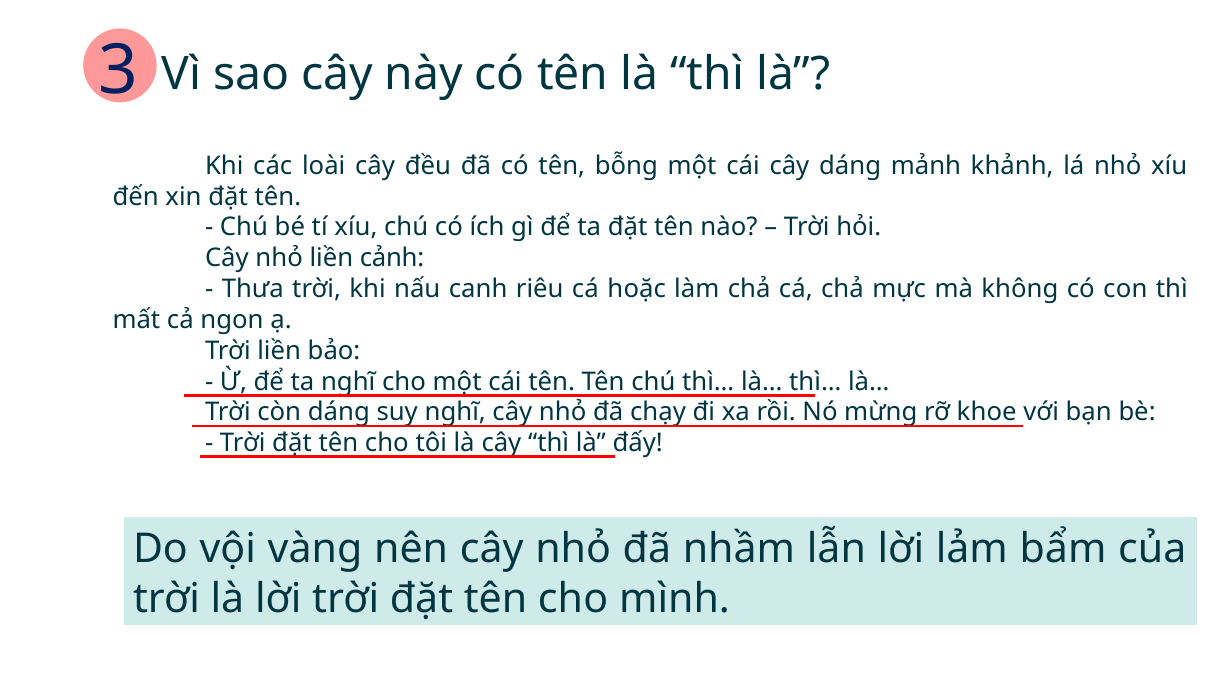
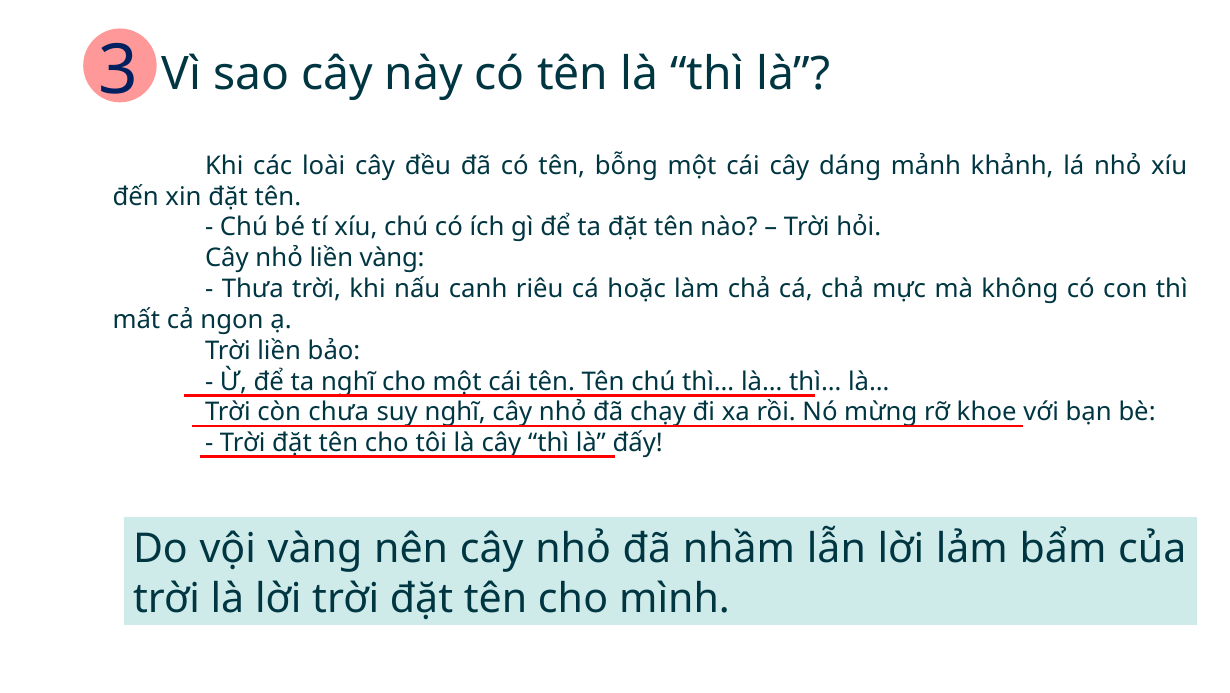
liền cảnh: cảnh -> vàng (392, 259)
còn dáng: dáng -> chưa (339, 413)
